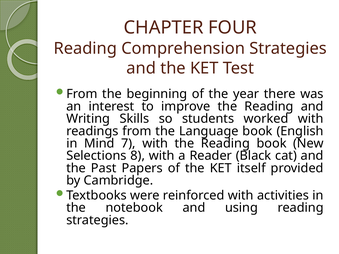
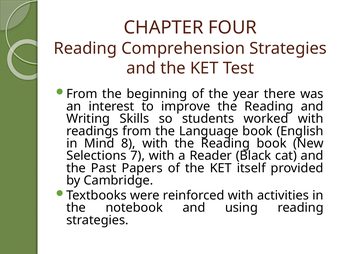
7: 7 -> 8 (128, 144)
8: 8 -> 7 (138, 156)
